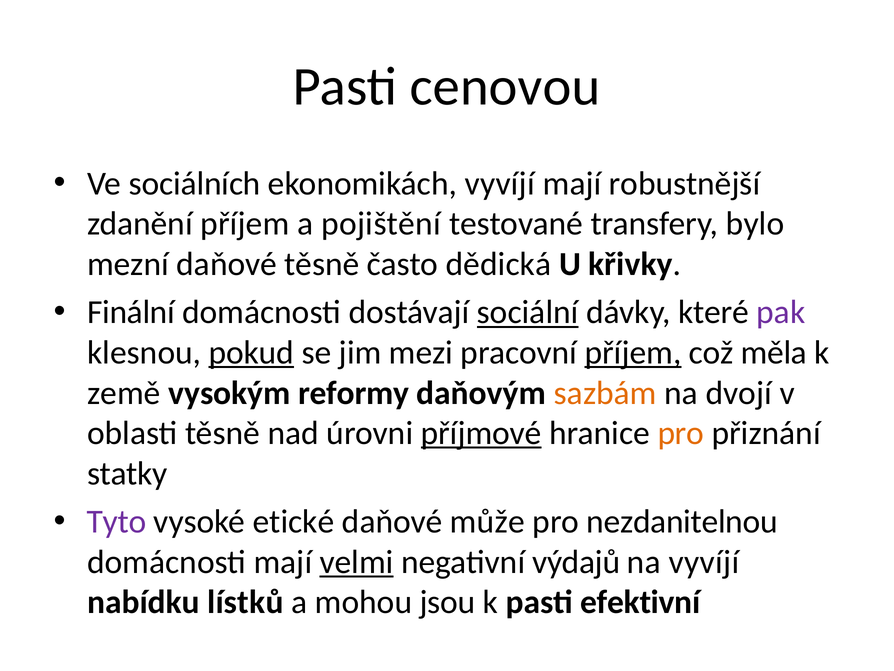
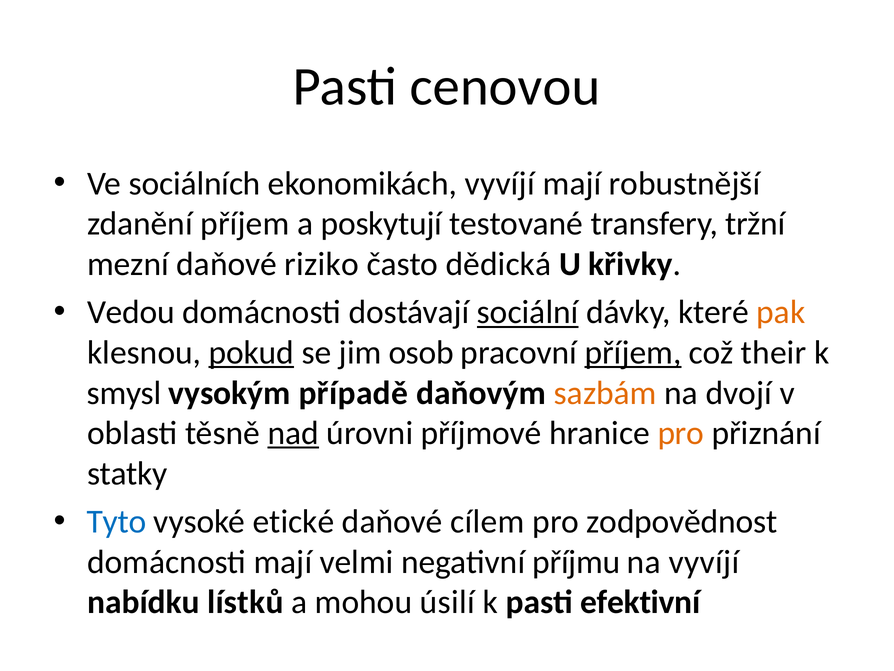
pojištění: pojištění -> poskytují (381, 224)
bylo: bylo -> tržní (755, 224)
daňové těsně: těsně -> riziko (322, 264)
Finální: Finální -> Vedou (131, 312)
pak colour: purple -> orange (781, 312)
mezi: mezi -> osob (421, 352)
měla: měla -> their (774, 352)
země: země -> smysl (124, 393)
reformy: reformy -> případě (353, 393)
nad underline: none -> present (293, 433)
příjmové underline: present -> none (481, 433)
Tyto colour: purple -> blue (117, 521)
může: může -> cílem (487, 521)
nezdanitelnou: nezdanitelnou -> zodpovědnost (682, 521)
velmi underline: present -> none (357, 562)
výdajů: výdajů -> příjmu (576, 562)
jsou: jsou -> úsilí (447, 602)
